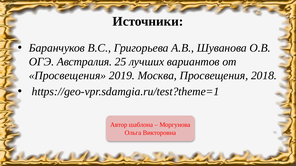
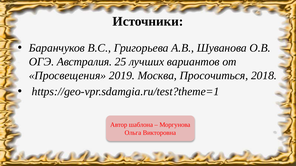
Москва Просвещения: Просвещения -> Просочиться (214, 76)
